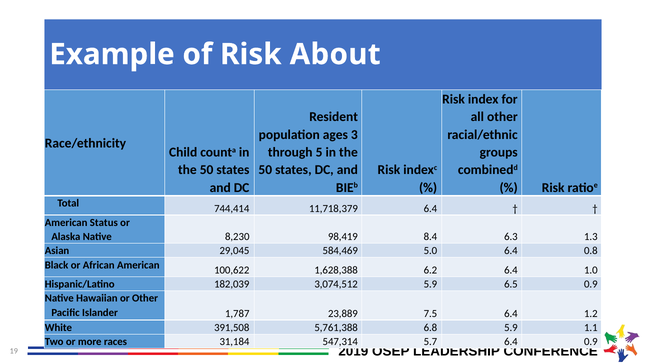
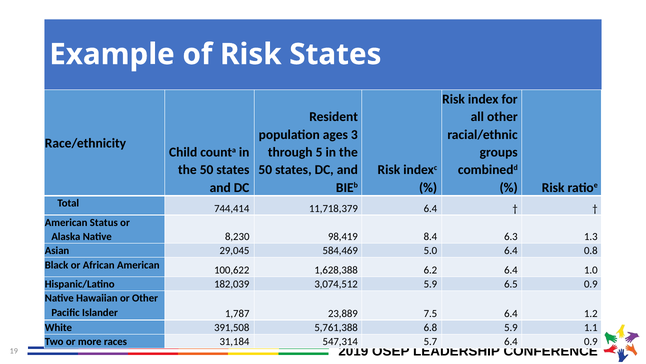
Risk About: About -> States (335, 54)
